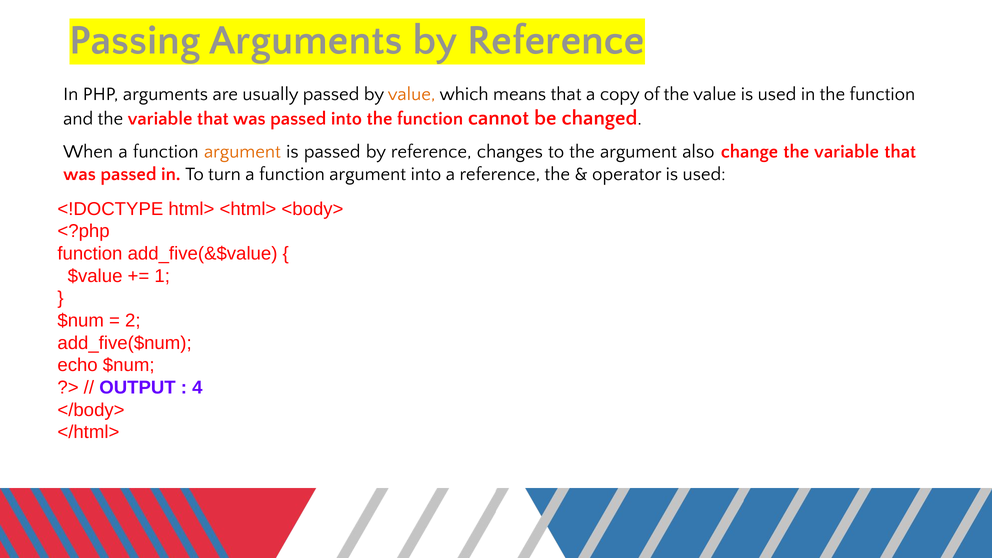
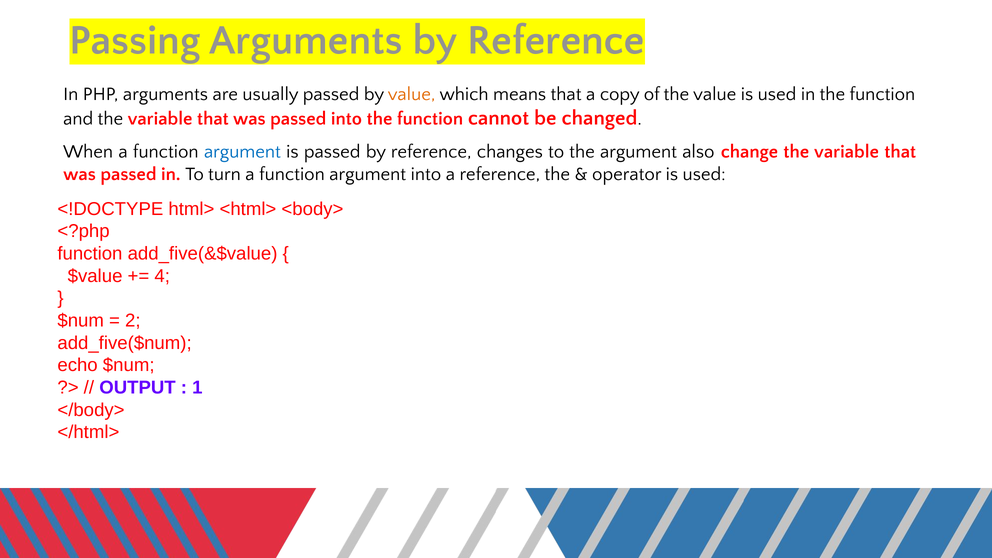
argument colour: orange -> blue (242, 152)
1: 1 -> 4 (162, 276)
4: 4 -> 1 (197, 388)
